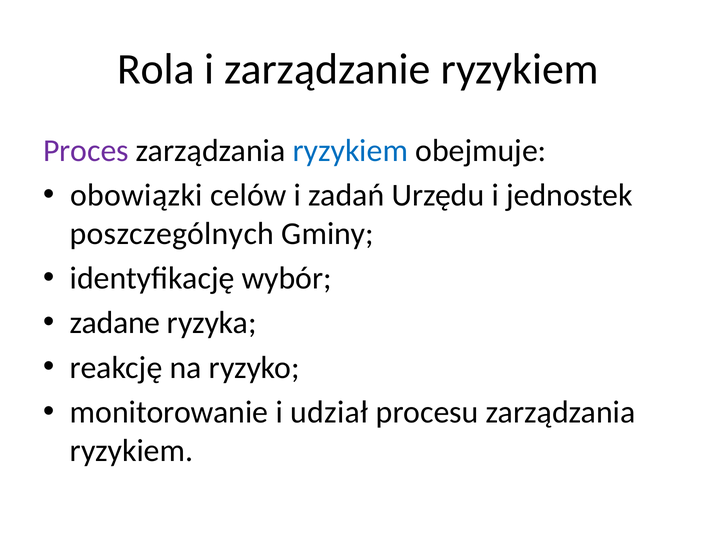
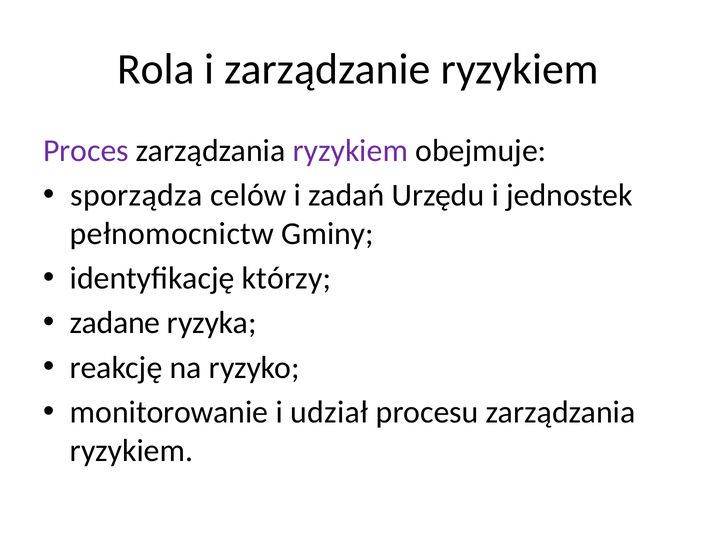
ryzykiem colour: blue -> purple (350, 150)
obowiązki: obowiązki -> sporządza (136, 195)
poszczególnych: poszczególnych -> pełnomocnictw (172, 233)
wybór: wybór -> którzy (287, 278)
